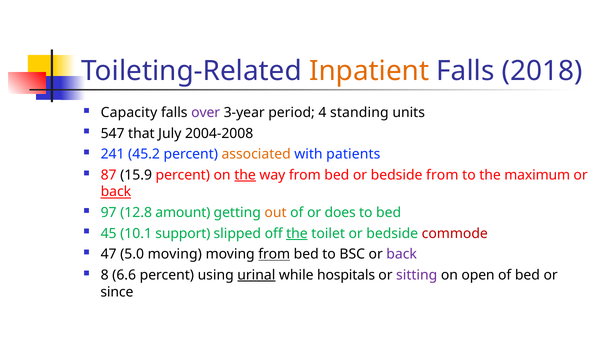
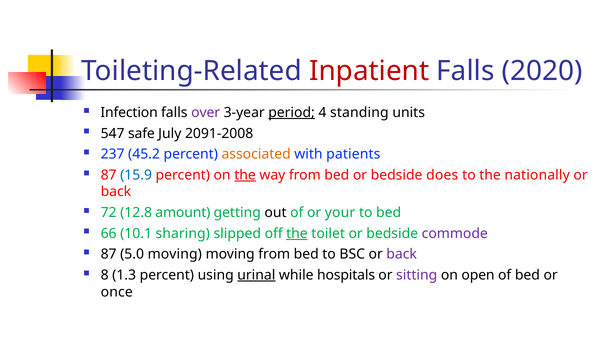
Inpatient colour: orange -> red (369, 71)
2018: 2018 -> 2020 (542, 71)
Capacity: Capacity -> Infection (129, 113)
period underline: none -> present (292, 113)
that: that -> safe (141, 133)
2004-2008: 2004-2008 -> 2091-2008 (219, 133)
241: 241 -> 237 (113, 154)
15.9 colour: black -> blue (136, 175)
bedside from: from -> does (442, 175)
maximum: maximum -> nationally (537, 175)
back underline: present -> none (116, 192)
97: 97 -> 72 (109, 213)
out colour: orange -> black (276, 213)
does: does -> your (340, 213)
45: 45 -> 66 (109, 234)
support: support -> sharing (183, 234)
commode colour: red -> purple (455, 234)
47: 47 -> 87 (109, 254)
from underline: present -> none (274, 254)
6.6: 6.6 -> 1.3 (124, 275)
since: since -> once (117, 292)
